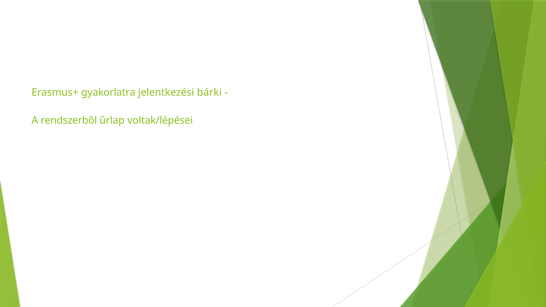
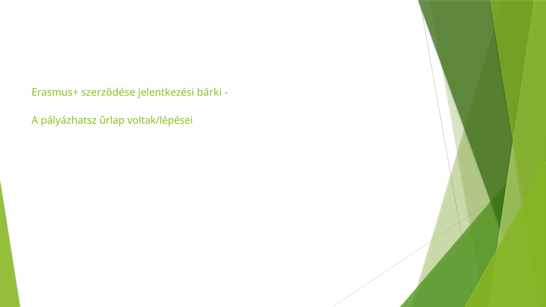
gyakorlatra: gyakorlatra -> szerződése (108, 93)
rendszerből: rendszerből -> pályázhatsz (69, 120)
